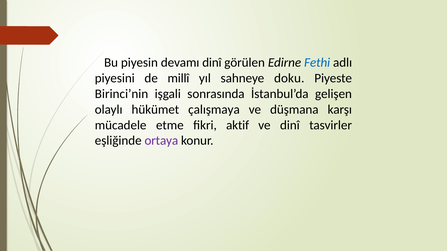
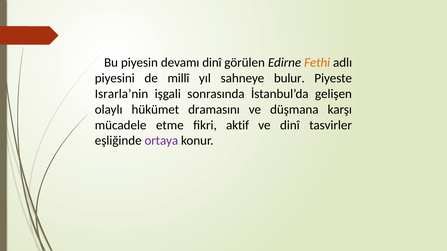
Fethi colour: blue -> orange (317, 63)
doku: doku -> bulur (289, 78)
Birinci’nin: Birinci’nin -> Israrla’nin (122, 94)
çalışmaya: çalışmaya -> dramasını (214, 110)
